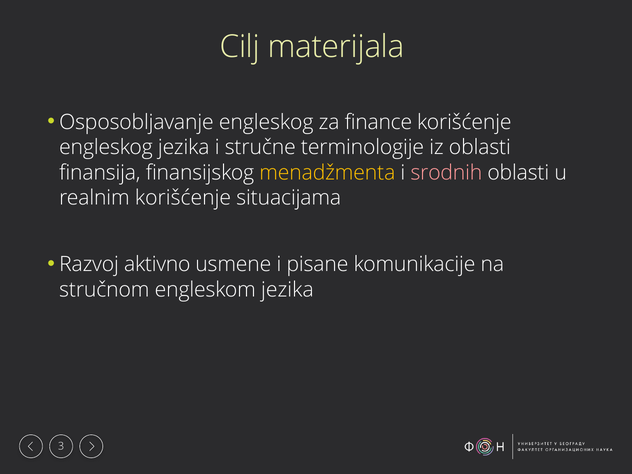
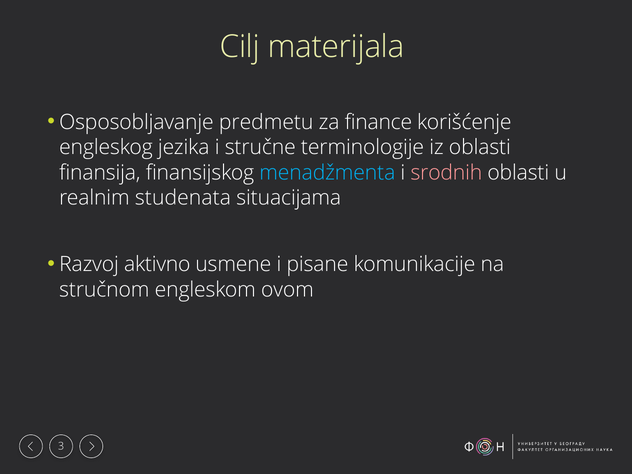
Osposobljavanje engleskog: engleskog -> predmetu (266, 122)
menadžmenta colour: yellow -> light blue (327, 173)
realnim korišćenje: korišćenje -> studenata (183, 198)
engleskom jezika: jezika -> ovom (287, 290)
